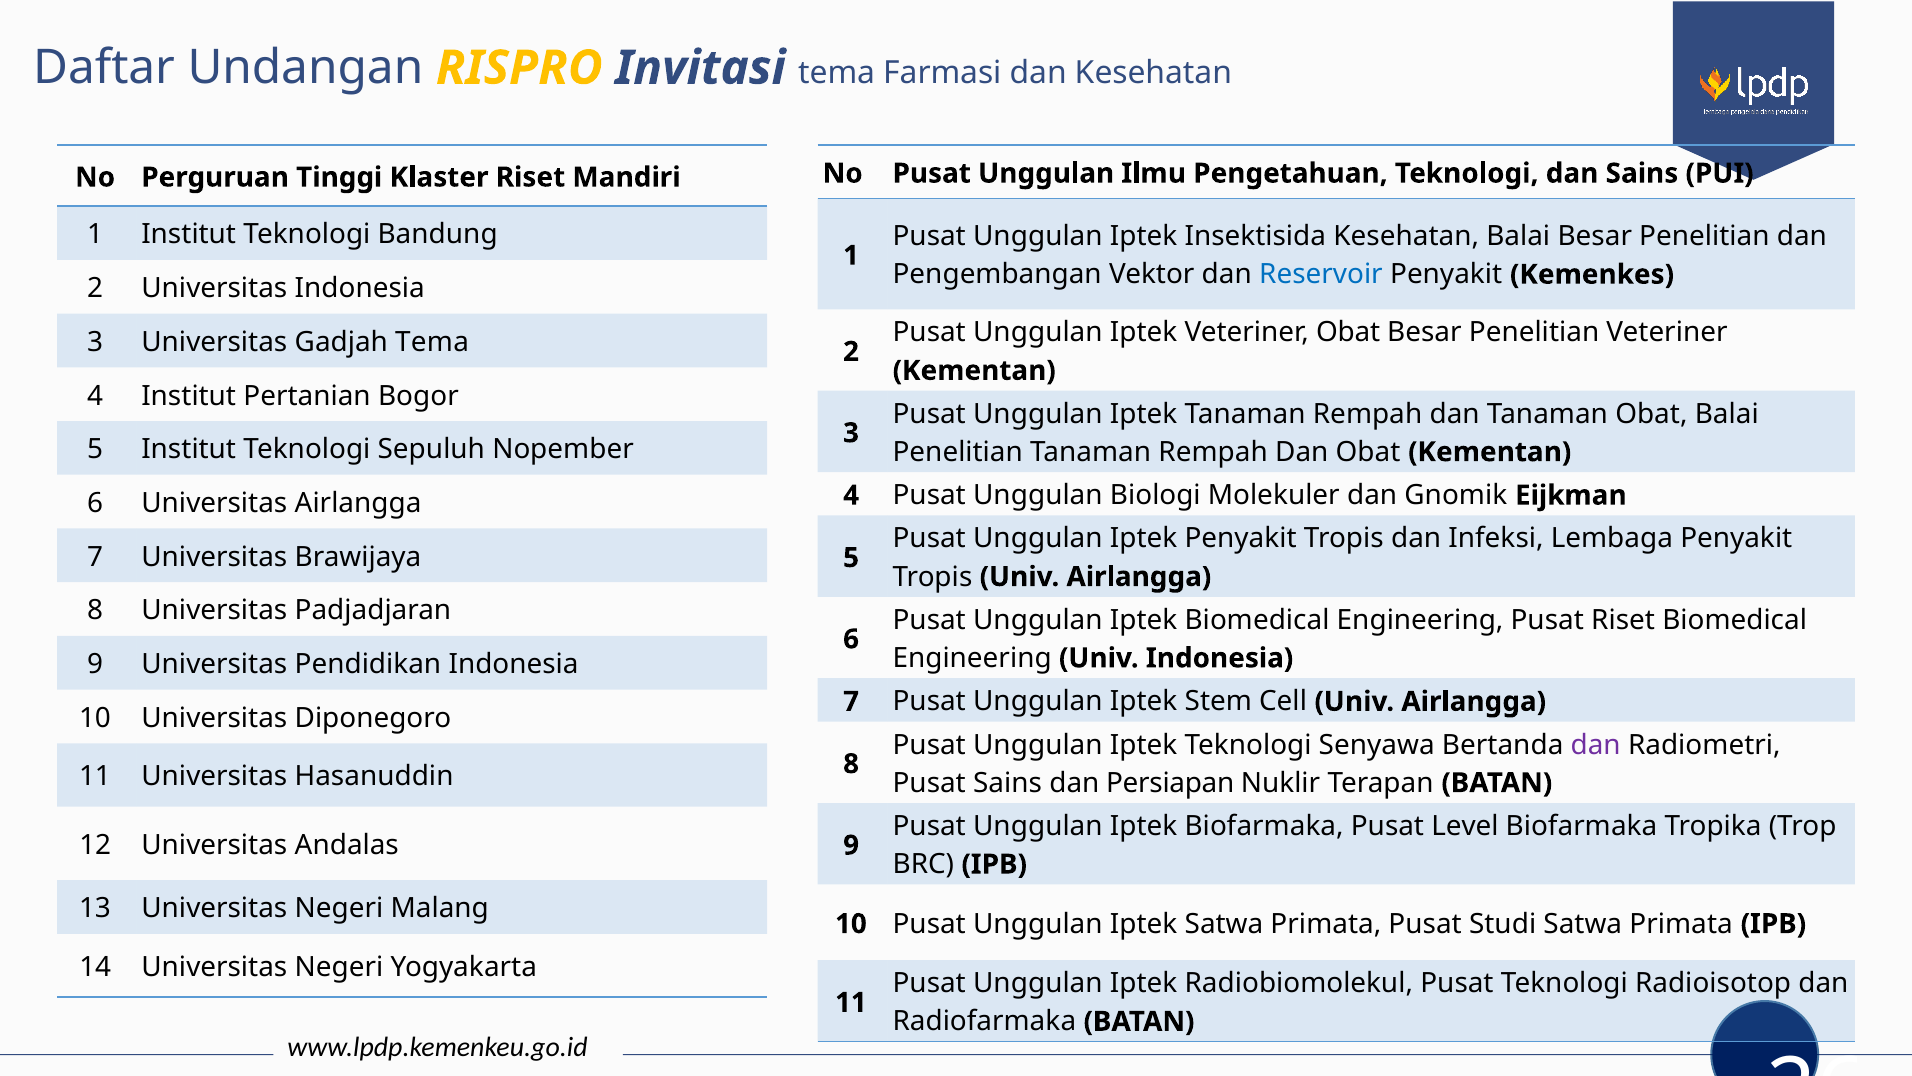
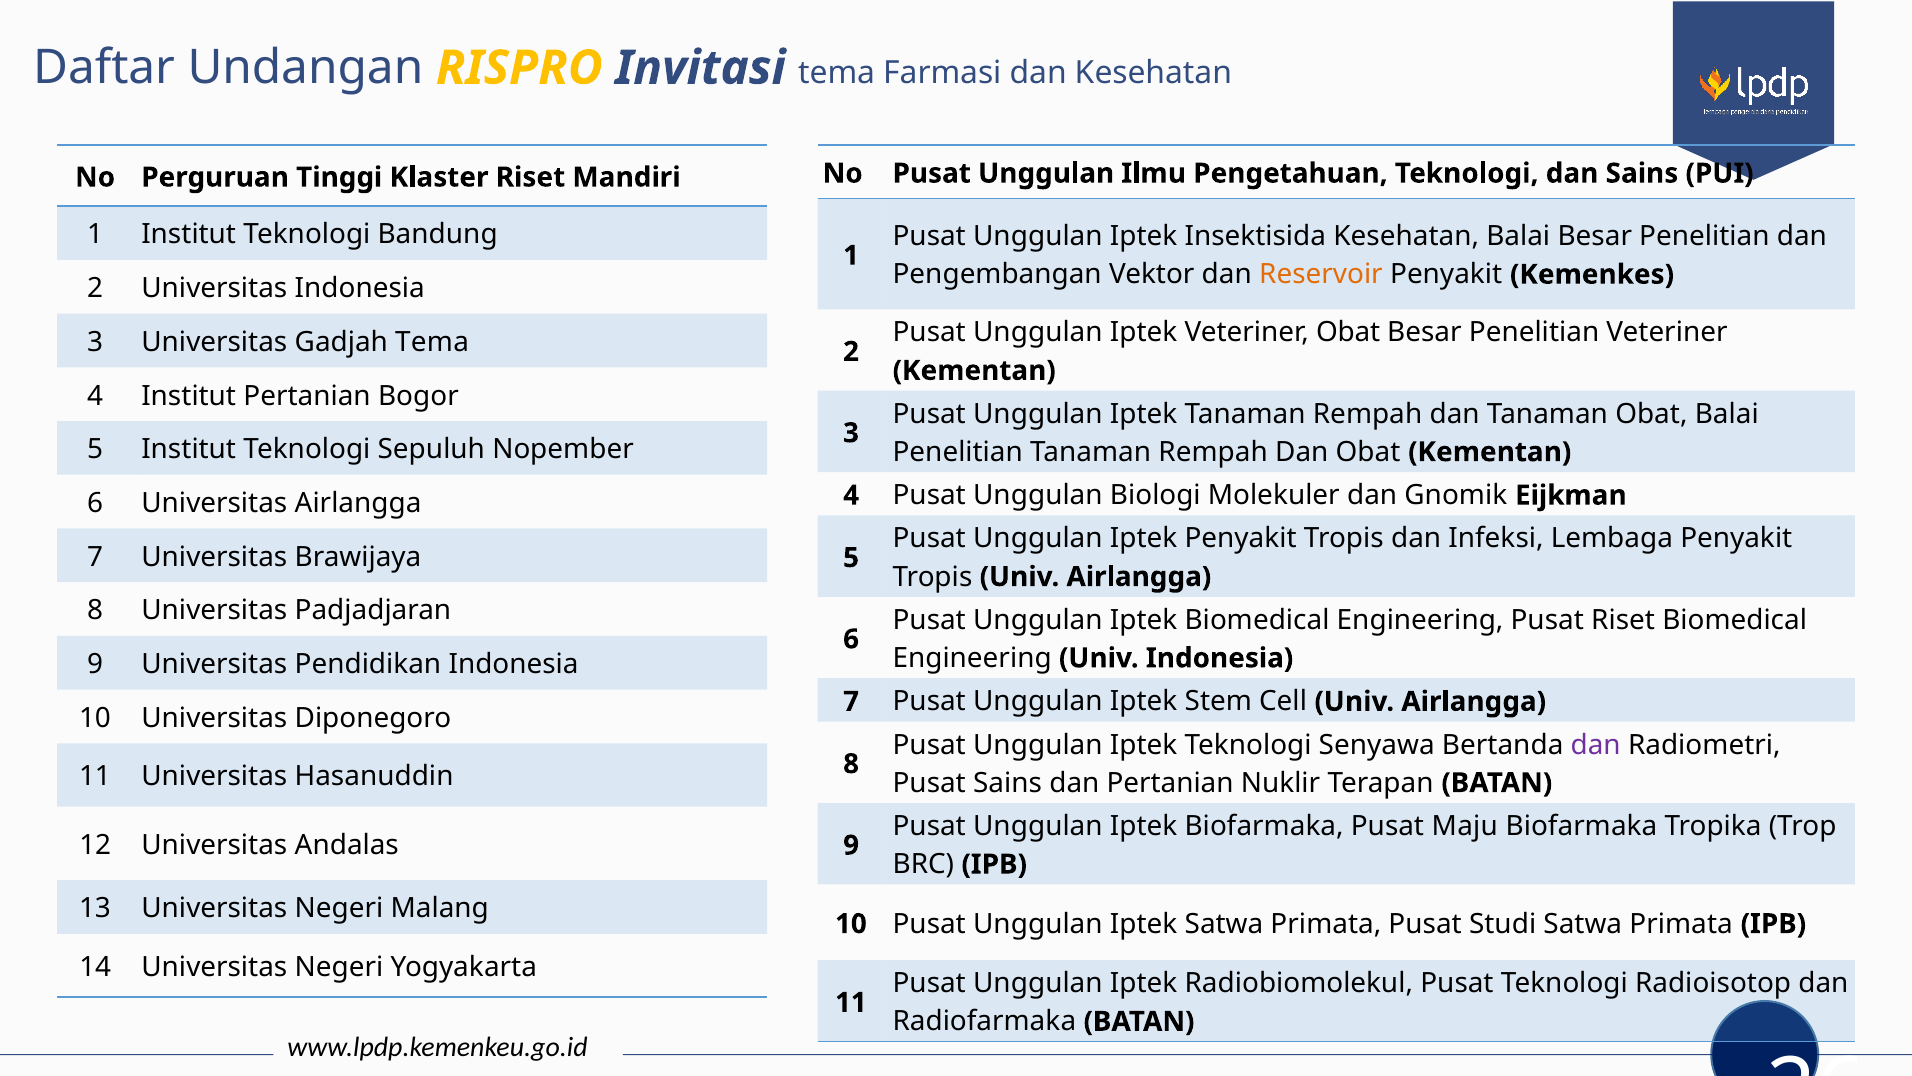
Reservoir colour: blue -> orange (1321, 274)
dan Persiapan: Persiapan -> Pertanian (1170, 783)
Level: Level -> Maju (1465, 826)
